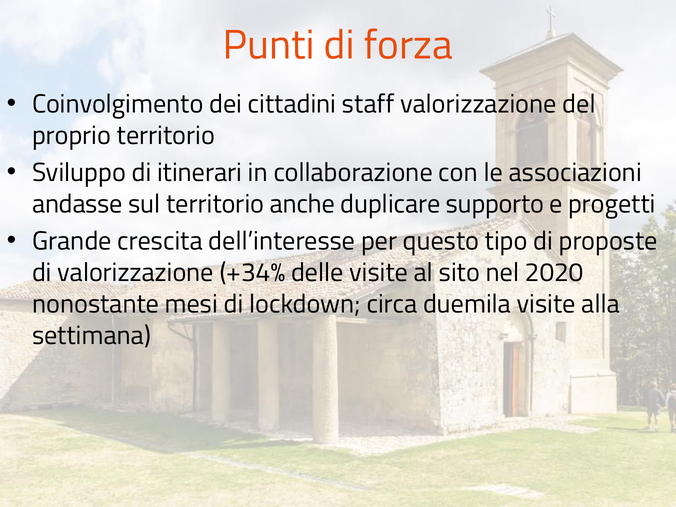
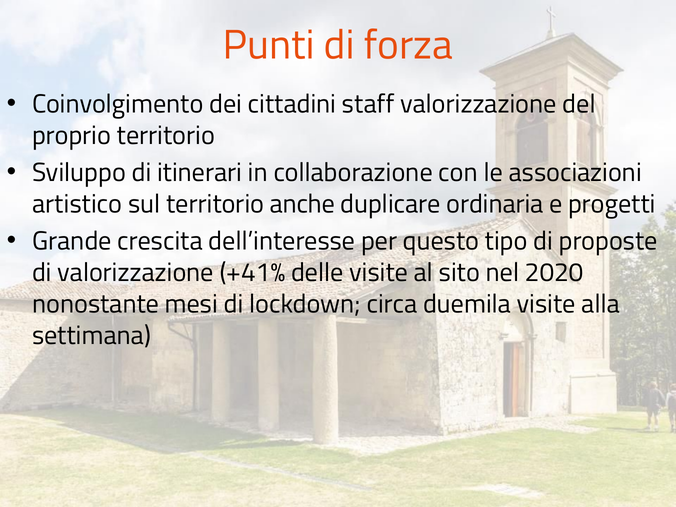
andasse: andasse -> artistico (77, 204)
supporto: supporto -> ordinaria (495, 204)
+34%: +34% -> +41% (252, 273)
